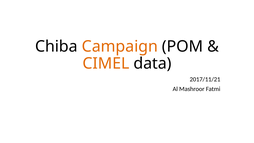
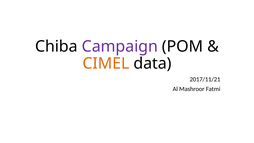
Campaign colour: orange -> purple (120, 46)
